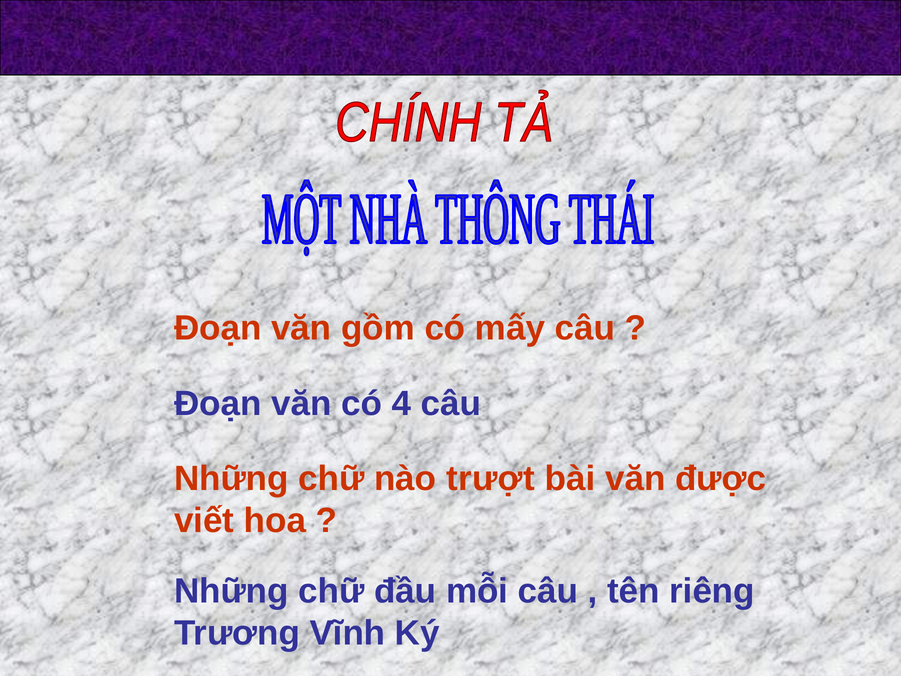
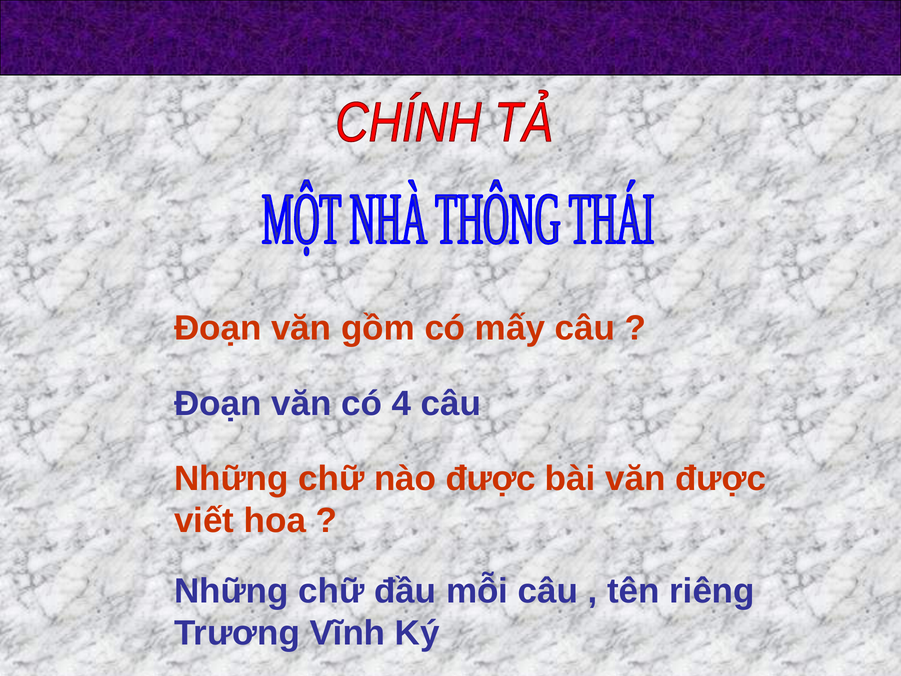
nào trượt: trượt -> được (491, 478)
